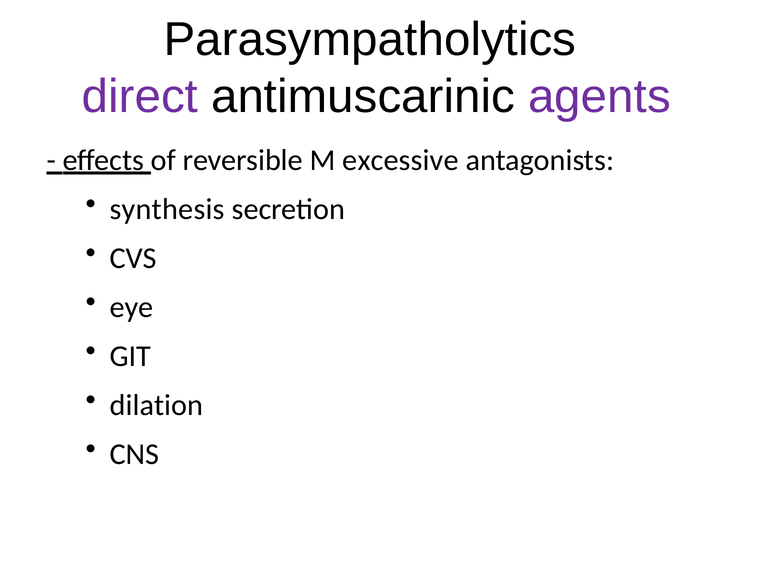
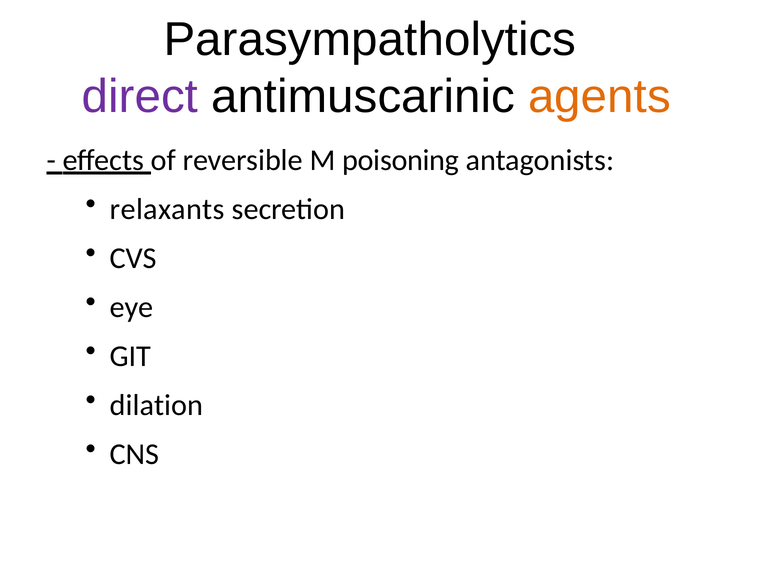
agents colour: purple -> orange (599, 97)
excessive: excessive -> poisoning (401, 160)
synthesis: synthesis -> relaxants (167, 209)
